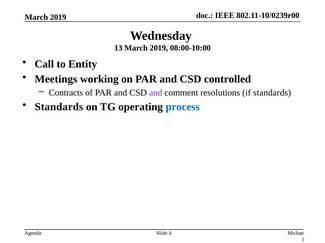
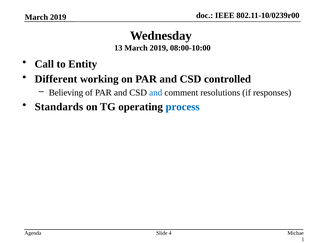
Meetings: Meetings -> Different (56, 79)
Contracts: Contracts -> Believing (66, 93)
and colour: purple -> blue (156, 93)
if standards: standards -> responses (272, 93)
